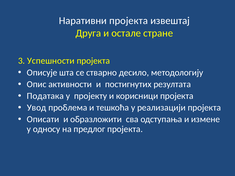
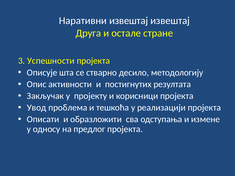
Наративни пројекта: пројекта -> извештај (129, 21)
Података: Података -> Закључак (45, 96)
